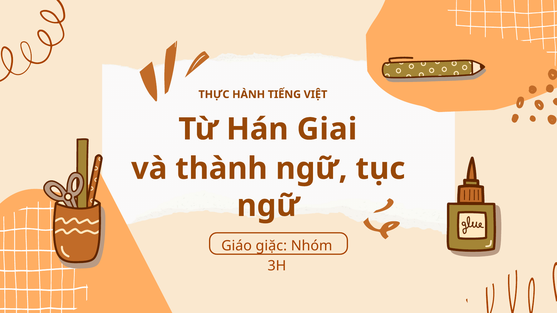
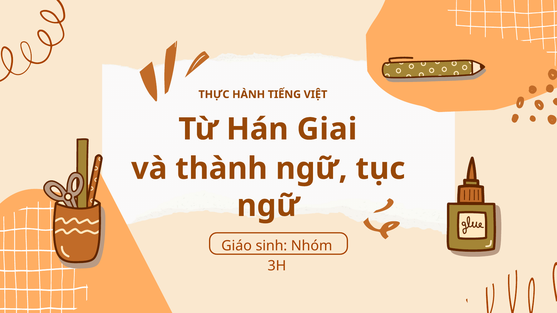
giặc: giặc -> sinh (271, 246)
